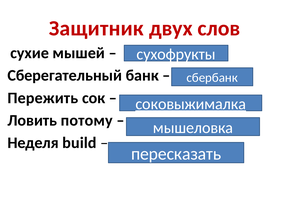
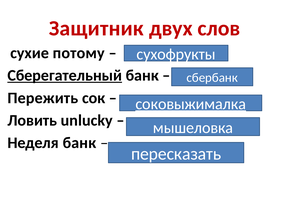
мышей: мышей -> потому (79, 53)
Сберегательный underline: none -> present (65, 75)
потому: потому -> unlucky (87, 120)
Неделя build: build -> банк (79, 143)
